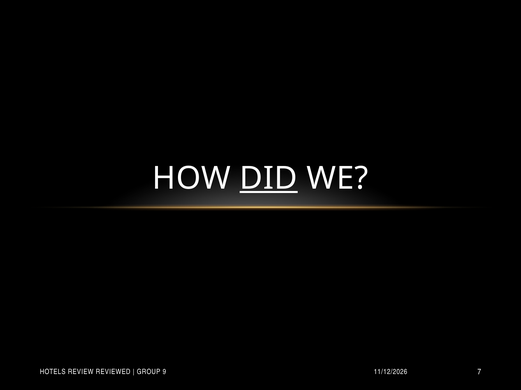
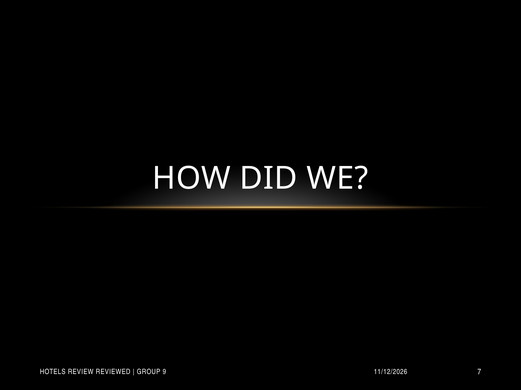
DID underline: present -> none (268, 179)
